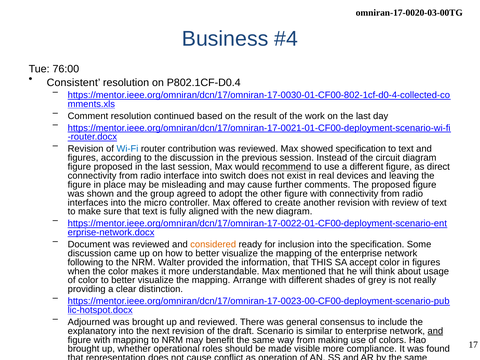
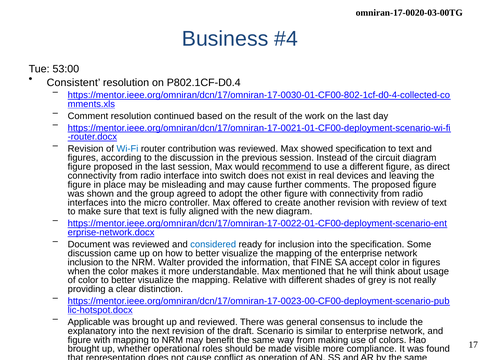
76:00: 76:00 -> 53:00 (66, 69)
considered colour: orange -> blue (213, 244)
following: following -> inclusion (85, 262)
THIS: THIS -> FINE (322, 262)
Arrange: Arrange -> Relative (250, 280)
Adjourned: Adjourned -> Applicable (89, 322)
and underline: present -> none (435, 331)
